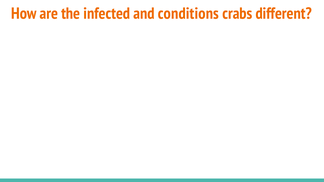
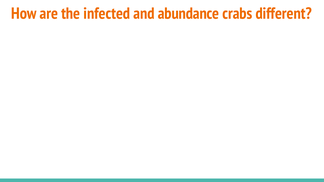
conditions: conditions -> abundance (189, 14)
